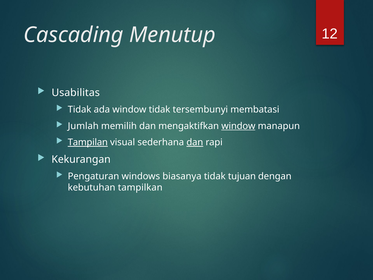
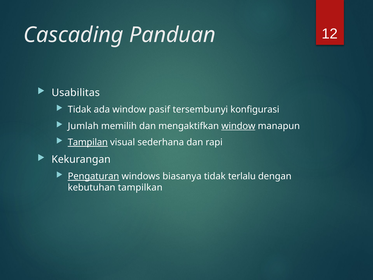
Menutup: Menutup -> Panduan (172, 35)
window tidak: tidak -> pasif (159, 109)
membatasi: membatasi -> konfigurasi (255, 109)
dan underline: present -> none (195, 142)
Pengaturan underline: none -> present (93, 176)
tujuan: tujuan -> terlalu (242, 176)
